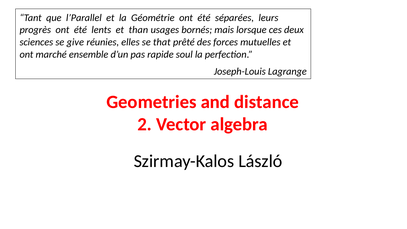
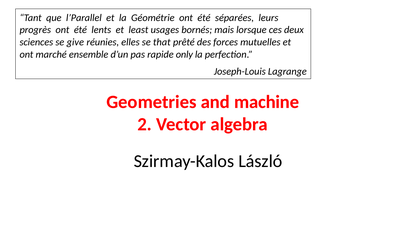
than: than -> least (138, 30)
soul: soul -> only (184, 54)
distance: distance -> machine (267, 102)
